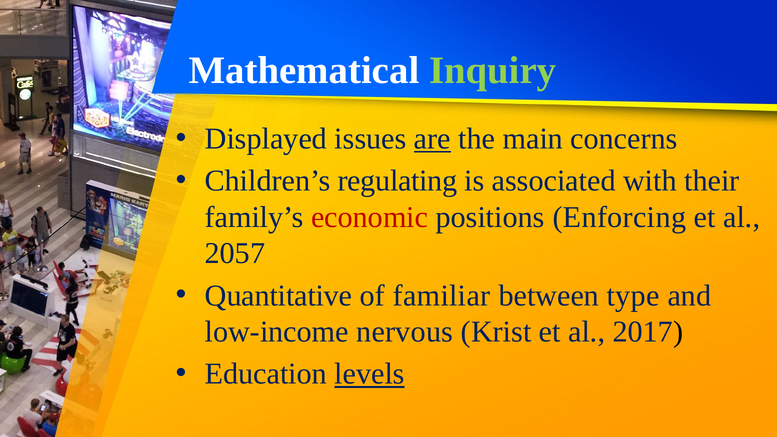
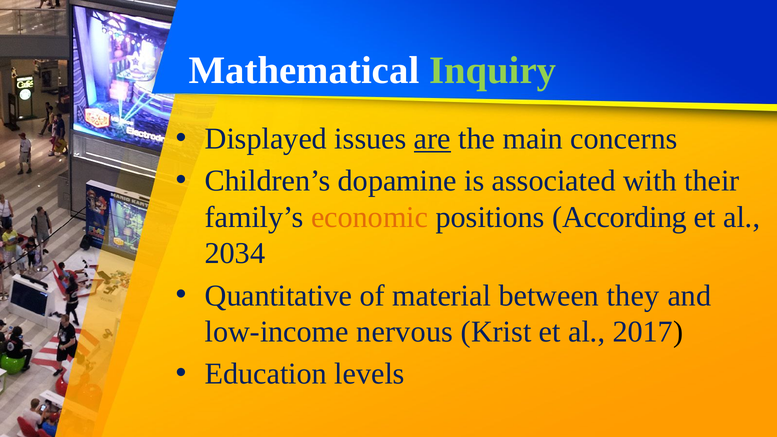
regulating: regulating -> dopamine (397, 181)
economic colour: red -> orange (370, 217)
Enforcing: Enforcing -> According (620, 217)
2057: 2057 -> 2034 (235, 253)
familiar: familiar -> material (442, 296)
type: type -> they (633, 296)
levels underline: present -> none (370, 374)
